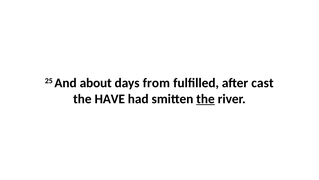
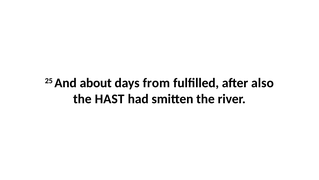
cast: cast -> also (262, 83)
HAVE: HAVE -> HAST (110, 99)
the underline: present -> none (206, 99)
